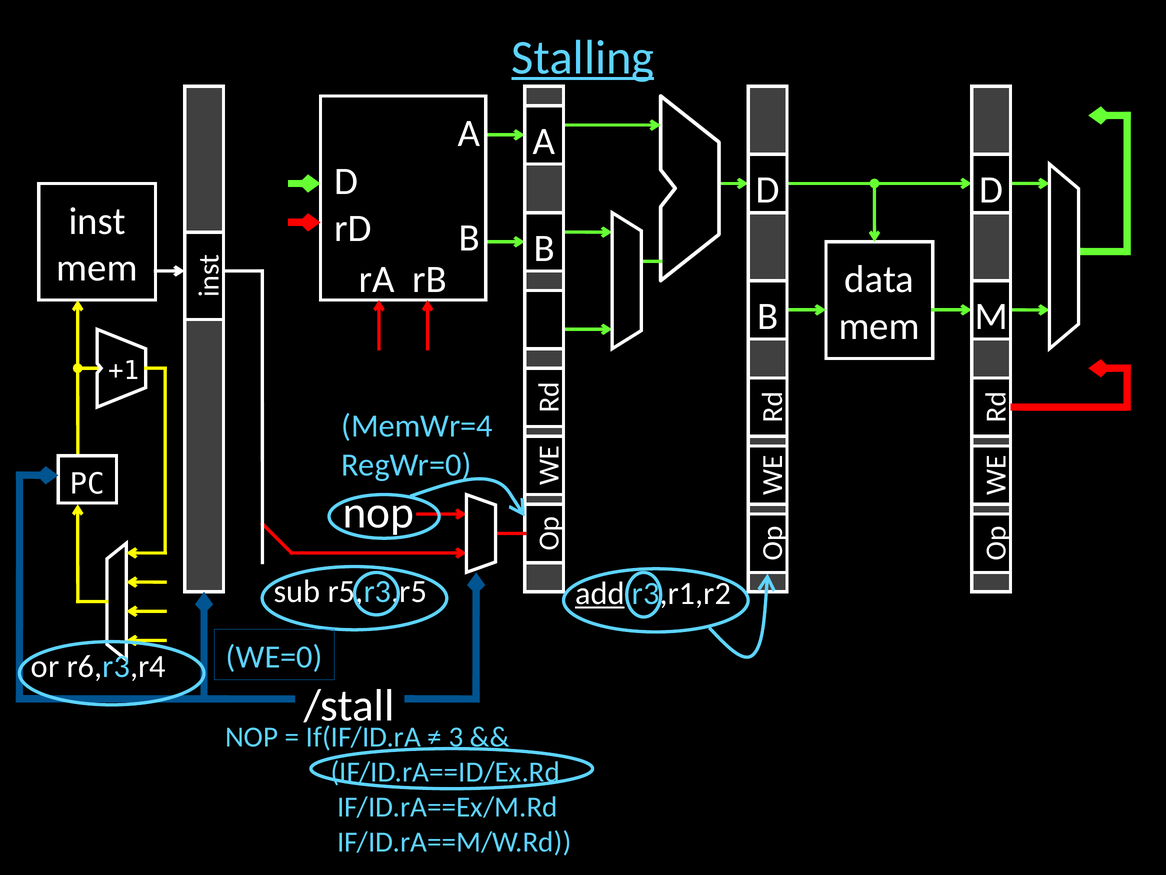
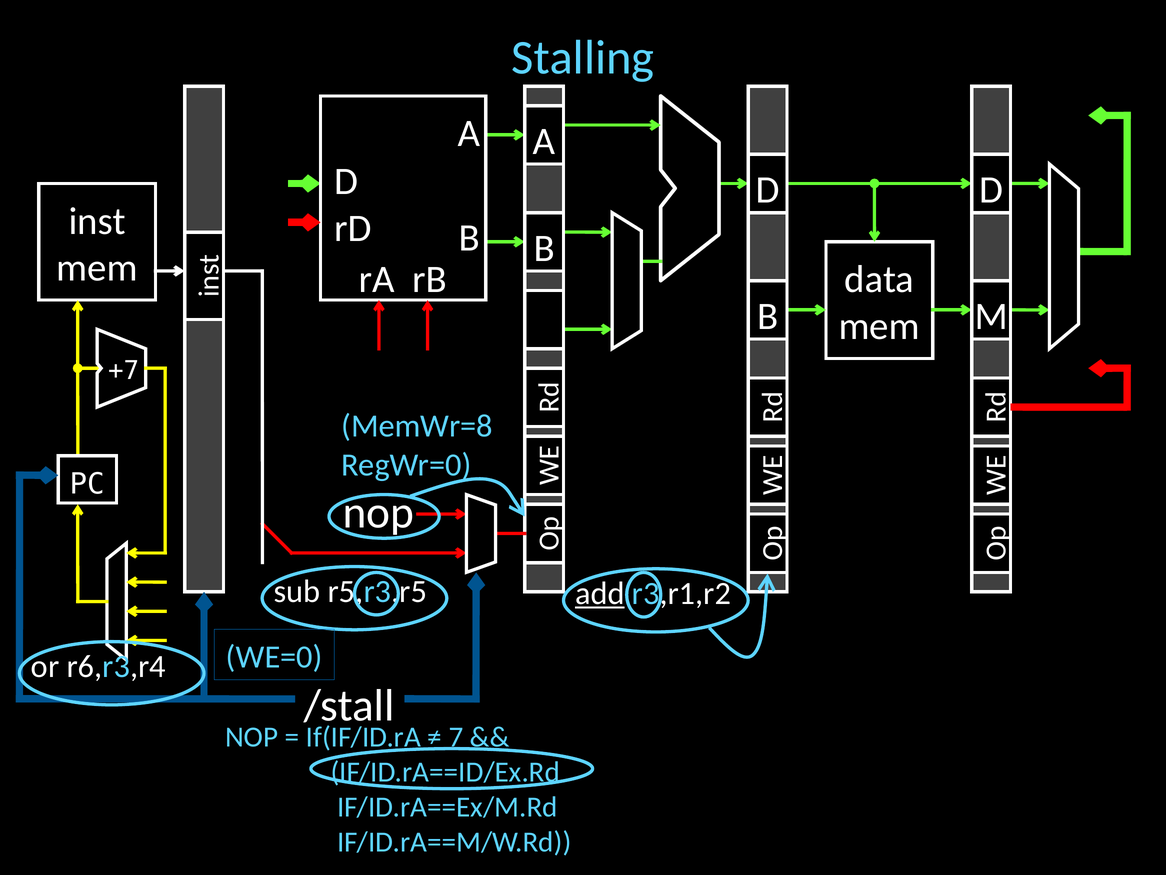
Stalling underline: present -> none (583, 58)
+1: +1 -> +7 (124, 370)
MemWr=4: MemWr=4 -> MemWr=8 (417, 426)
3: 3 -> 7 (456, 737)
